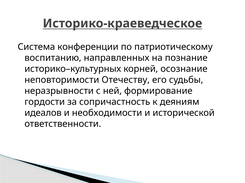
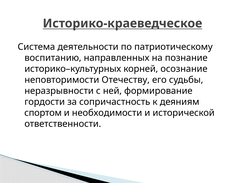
конференции: конференции -> деятельности (88, 47)
идеалов: идеалов -> спортом (43, 113)
